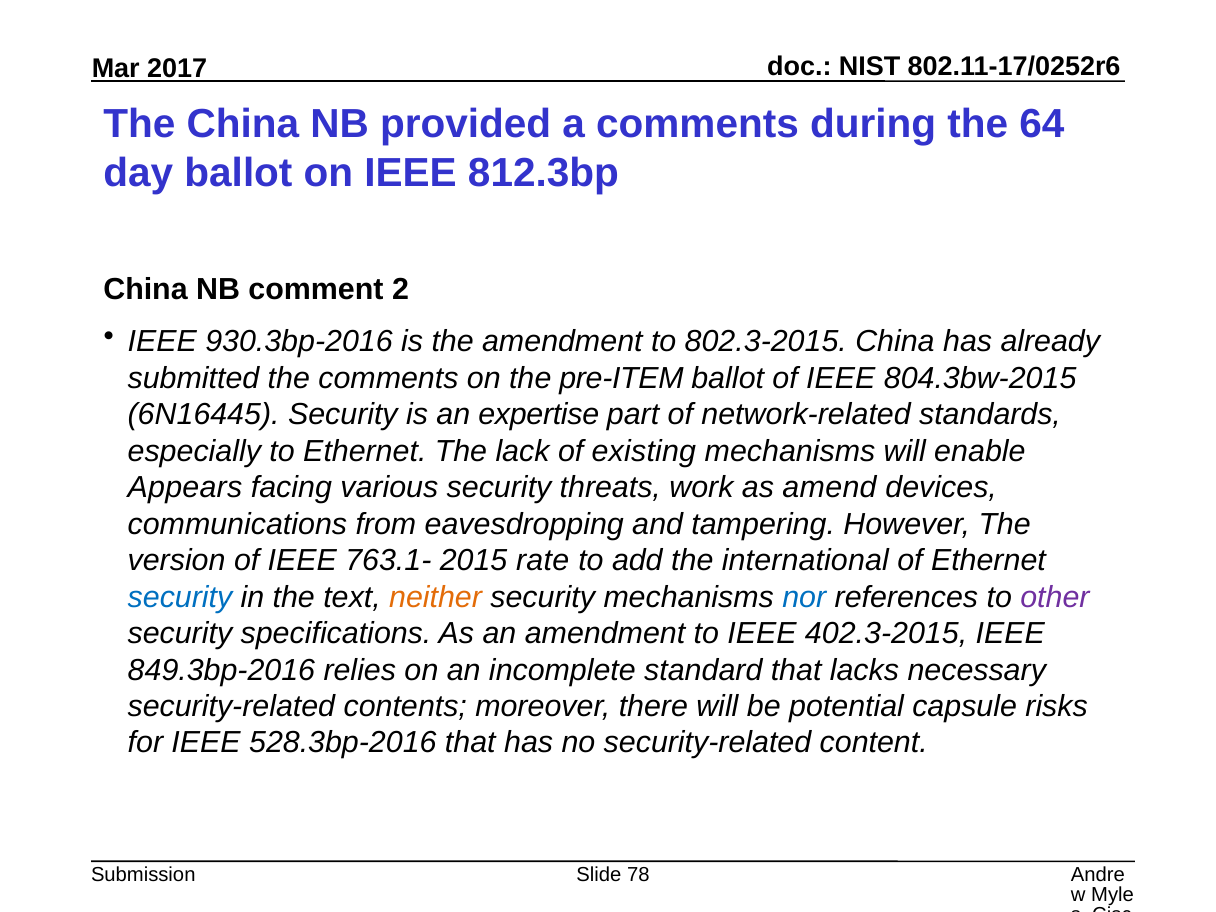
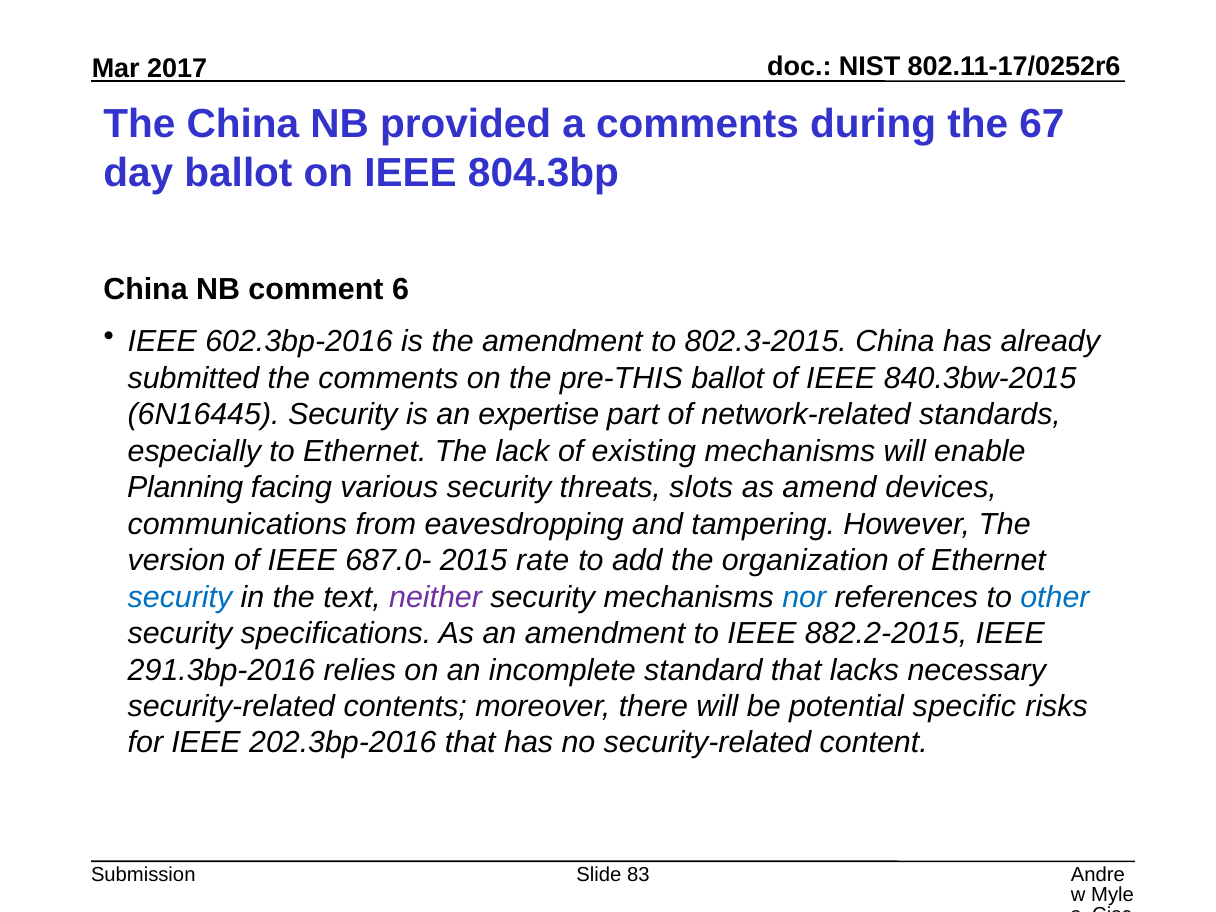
64: 64 -> 67 (1042, 124)
812.3bp: 812.3bp -> 804.3bp (543, 173)
2: 2 -> 6 (400, 290)
930.3bp-2016: 930.3bp-2016 -> 602.3bp-2016 (299, 342)
pre-ITEM: pre-ITEM -> pre-THIS (621, 378)
804.3bw-2015: 804.3bw-2015 -> 840.3bw-2015 (980, 378)
Appears: Appears -> Planning (185, 488)
work: work -> slots (701, 488)
763.1-: 763.1- -> 687.0- (388, 561)
international: international -> organization (805, 561)
neither colour: orange -> purple (436, 597)
other colour: purple -> blue (1055, 597)
402.3-2015: 402.3-2015 -> 882.2-2015 (886, 633)
849.3bp-2016: 849.3bp-2016 -> 291.3bp-2016 (221, 670)
capsule: capsule -> specific (964, 706)
528.3bp-2016: 528.3bp-2016 -> 202.3bp-2016 (343, 743)
78: 78 -> 83 (638, 875)
